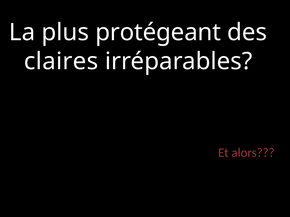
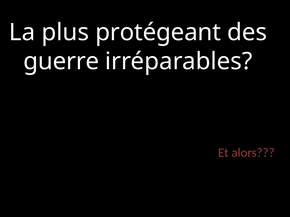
claires: claires -> guerre (61, 61)
